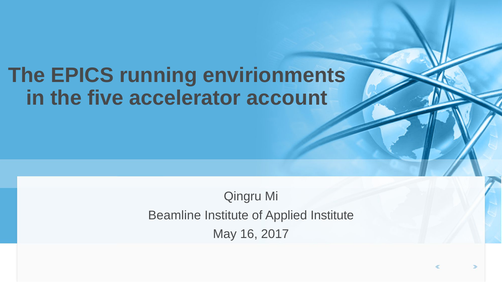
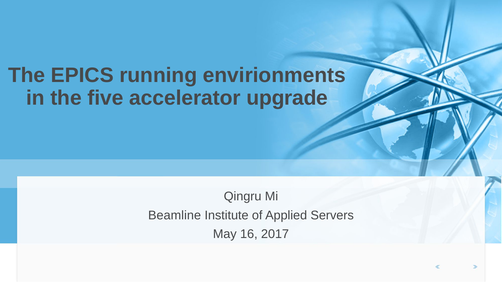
account: account -> upgrade (287, 98)
Applied Institute: Institute -> Servers (332, 216)
